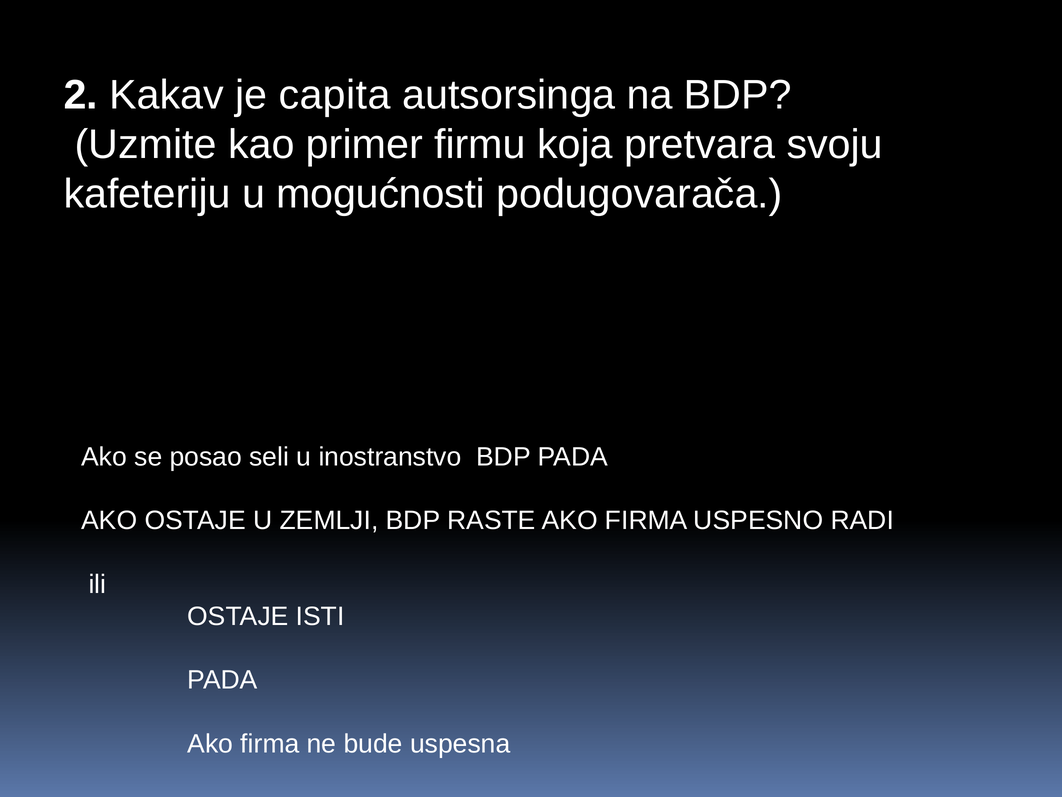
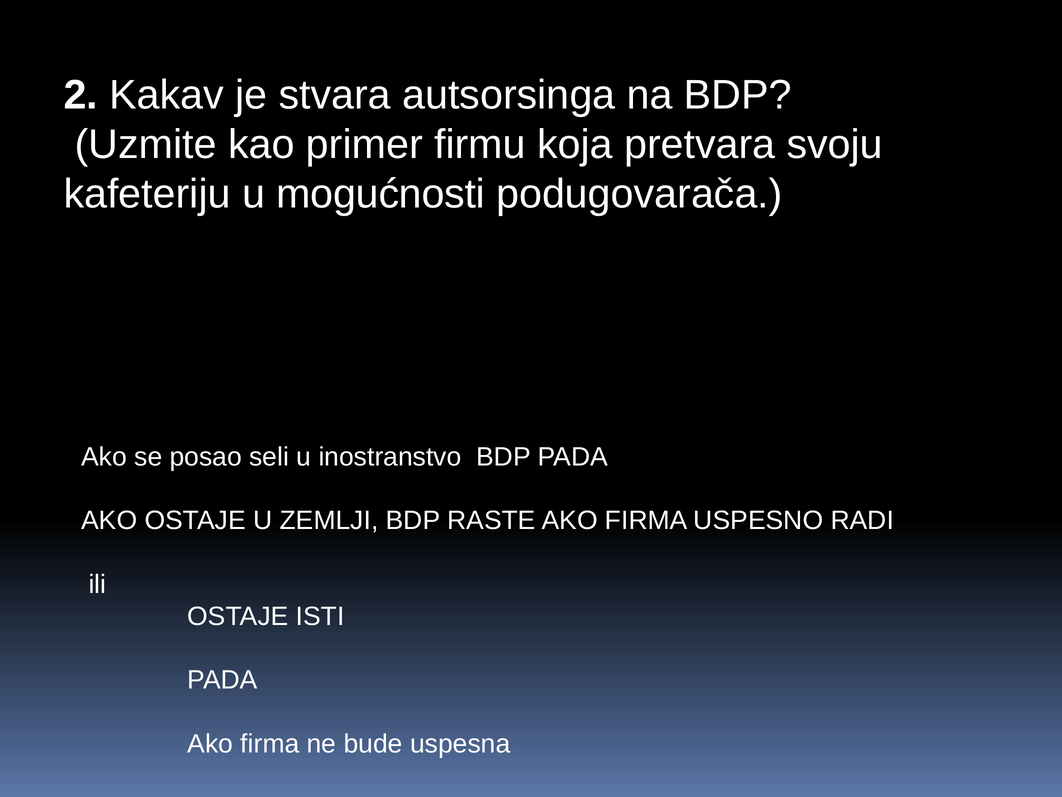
capita: capita -> stvara (335, 95)
